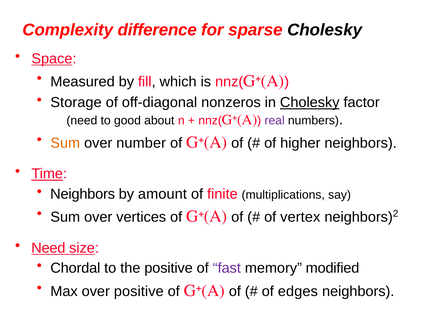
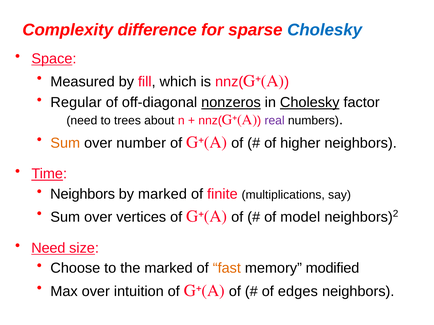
Cholesky colour: black -> blue (325, 30)
Storage: Storage -> Regular (76, 103)
nonzeros underline: none -> present (231, 103)
good: good -> trees (127, 121)
by amount: amount -> marked (162, 194)
vertex: vertex -> model (300, 218)
Chordal: Chordal -> Choose (75, 269)
the positive: positive -> marked (169, 269)
fast colour: purple -> orange (227, 269)
over positive: positive -> intuition (139, 292)
